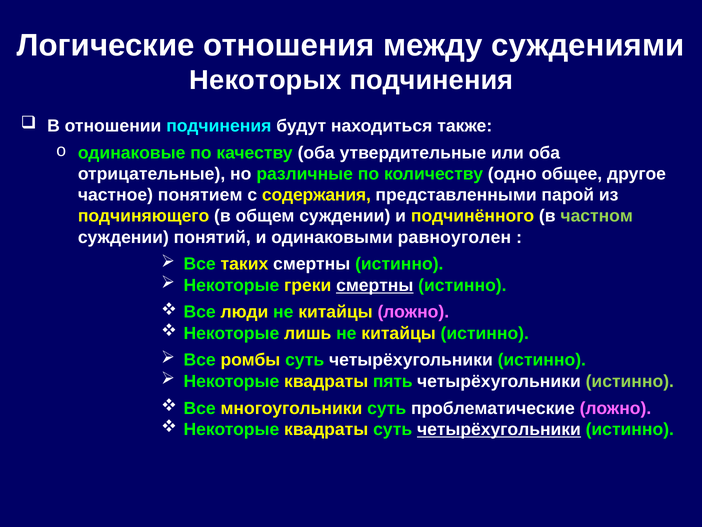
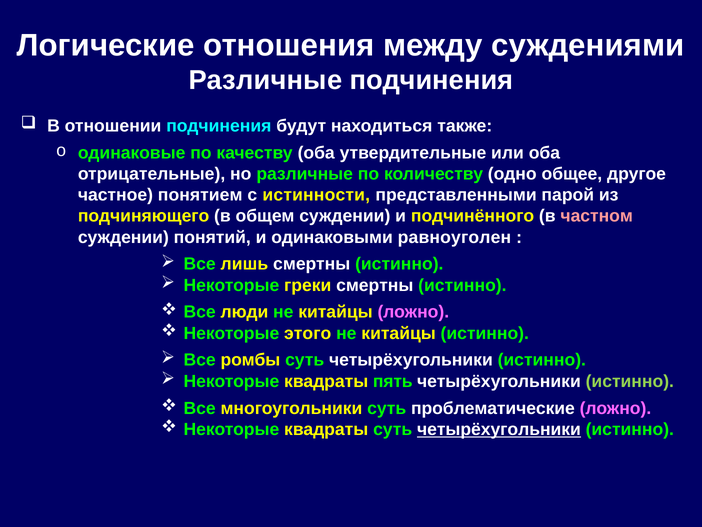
Некоторых: Некоторых -> Различные (265, 80)
содержания: содержания -> истинности (316, 195)
частном colour: light green -> pink (597, 216)
таких: таких -> лишь (244, 264)
смертны underline: present -> none (375, 285)
лишь: лишь -> этого (308, 333)
